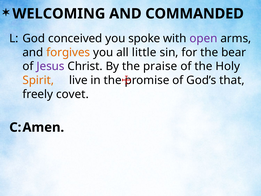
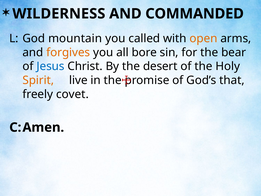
WELCOMING: WELCOMING -> WILDERNESS (59, 14)
conceived: conceived -> mountain (75, 38)
spoke: spoke -> called (144, 38)
open colour: purple -> orange (203, 38)
little: little -> bore (144, 52)
Jesus colour: purple -> blue (50, 66)
praise: praise -> desert (160, 66)
